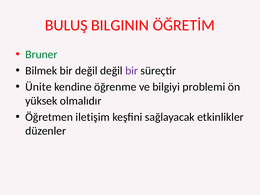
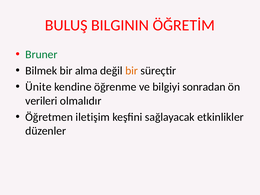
bir değil: değil -> alma (86, 71)
bir colour: purple -> orange (132, 71)
problemi: problemi -> sonradan (204, 87)
yüksek: yüksek -> verileri (41, 101)
